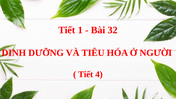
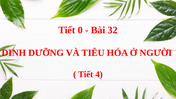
1: 1 -> 0 (80, 30)
